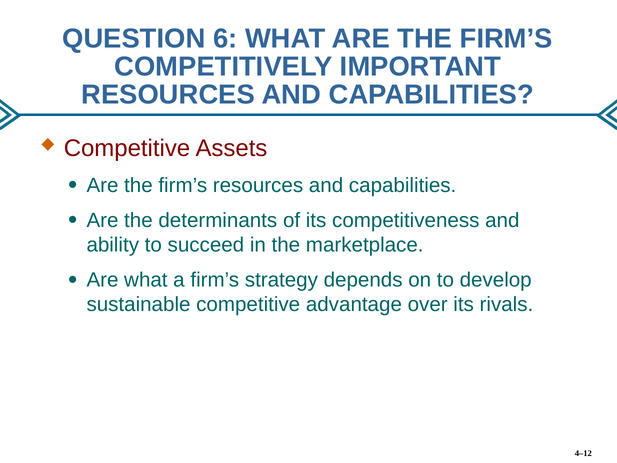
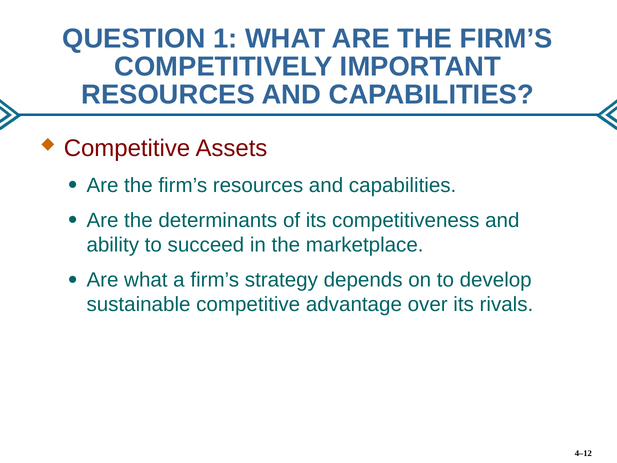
6: 6 -> 1 (225, 38)
